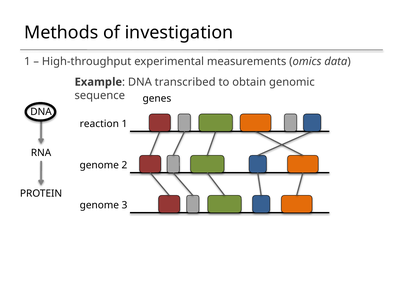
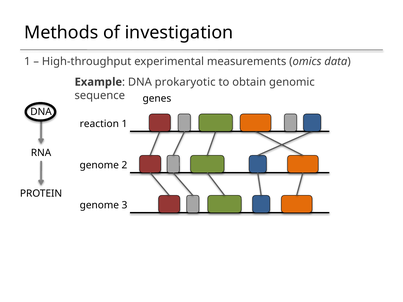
transcribed: transcribed -> prokaryotic (185, 82)
